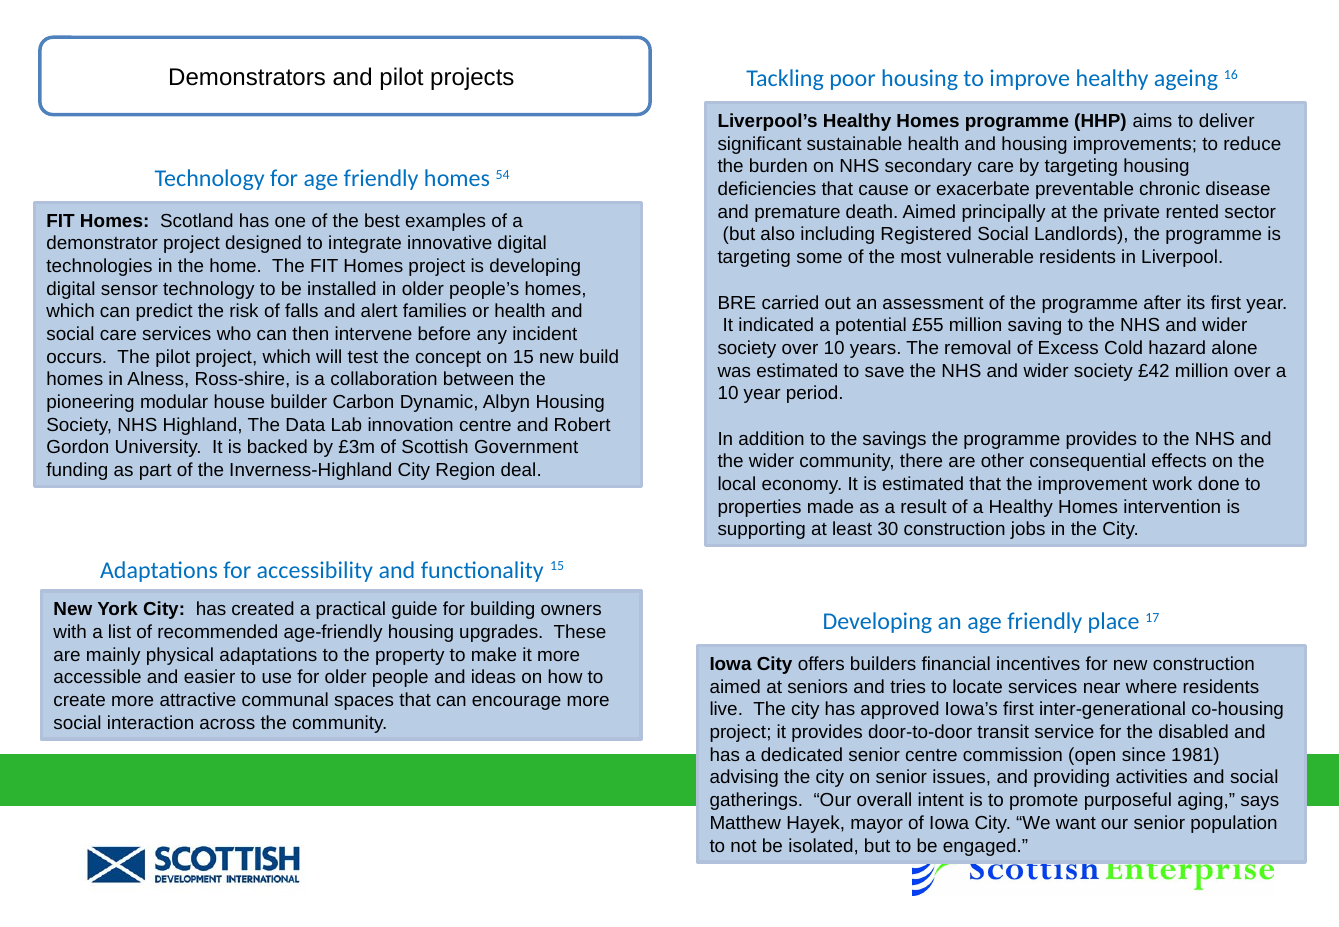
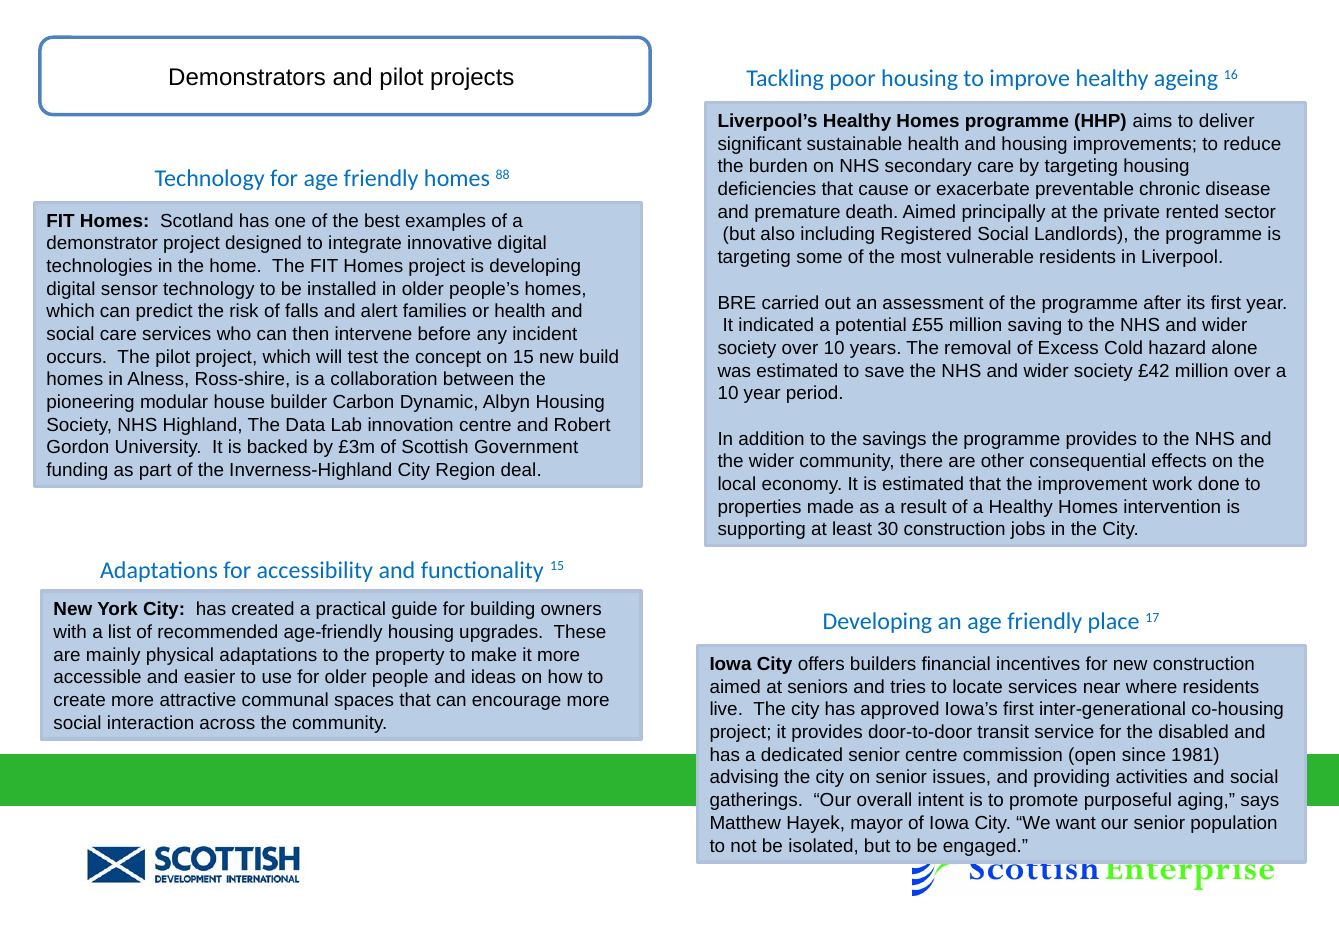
54: 54 -> 88 (503, 175)
